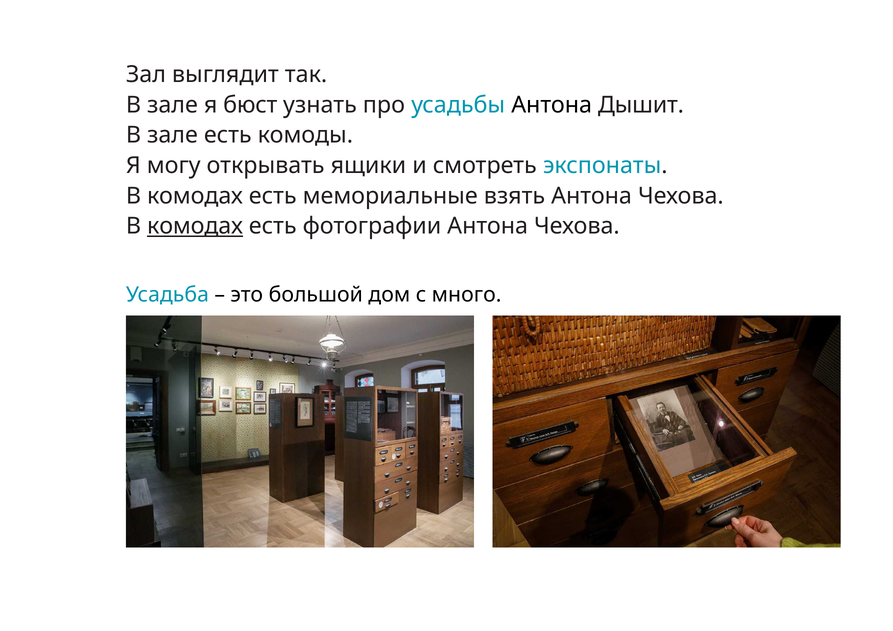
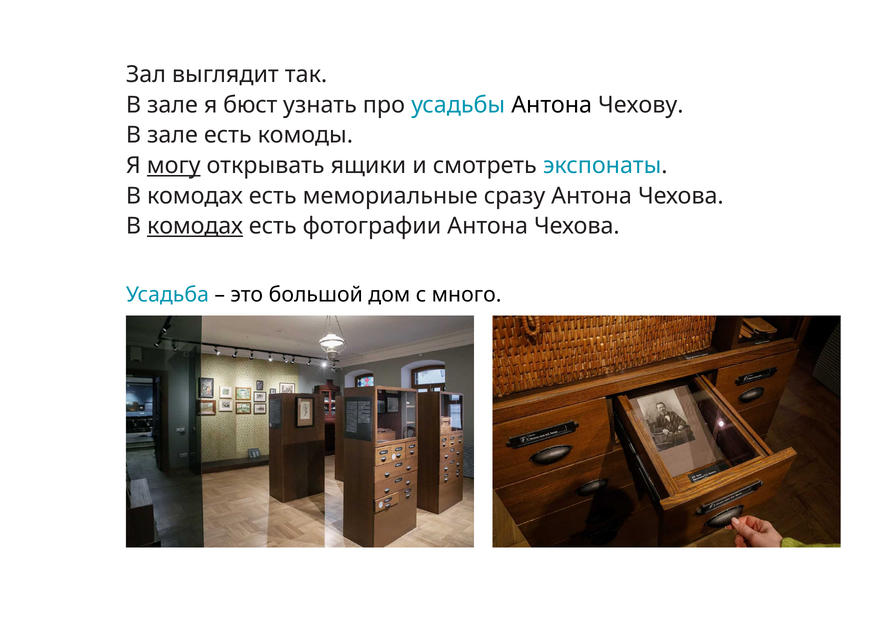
Дышит: Дышит -> Чехову (641, 105)
могу underline: none -> present (174, 166)
взять: взять -> сразу (515, 196)
